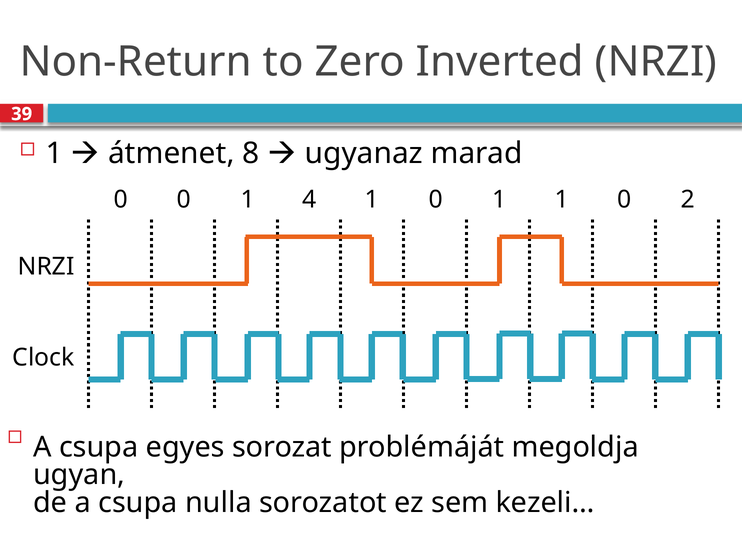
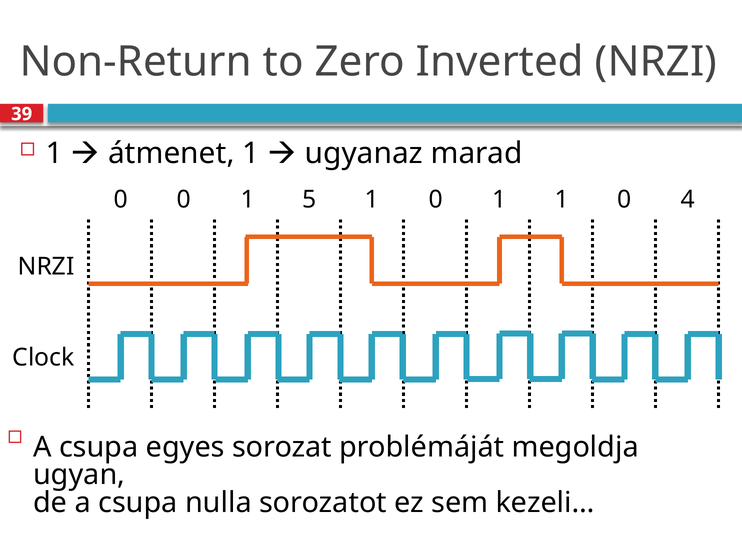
átmenet 8: 8 -> 1 (251, 154)
4: 4 -> 5 (309, 200)
2: 2 -> 4 (688, 200)
